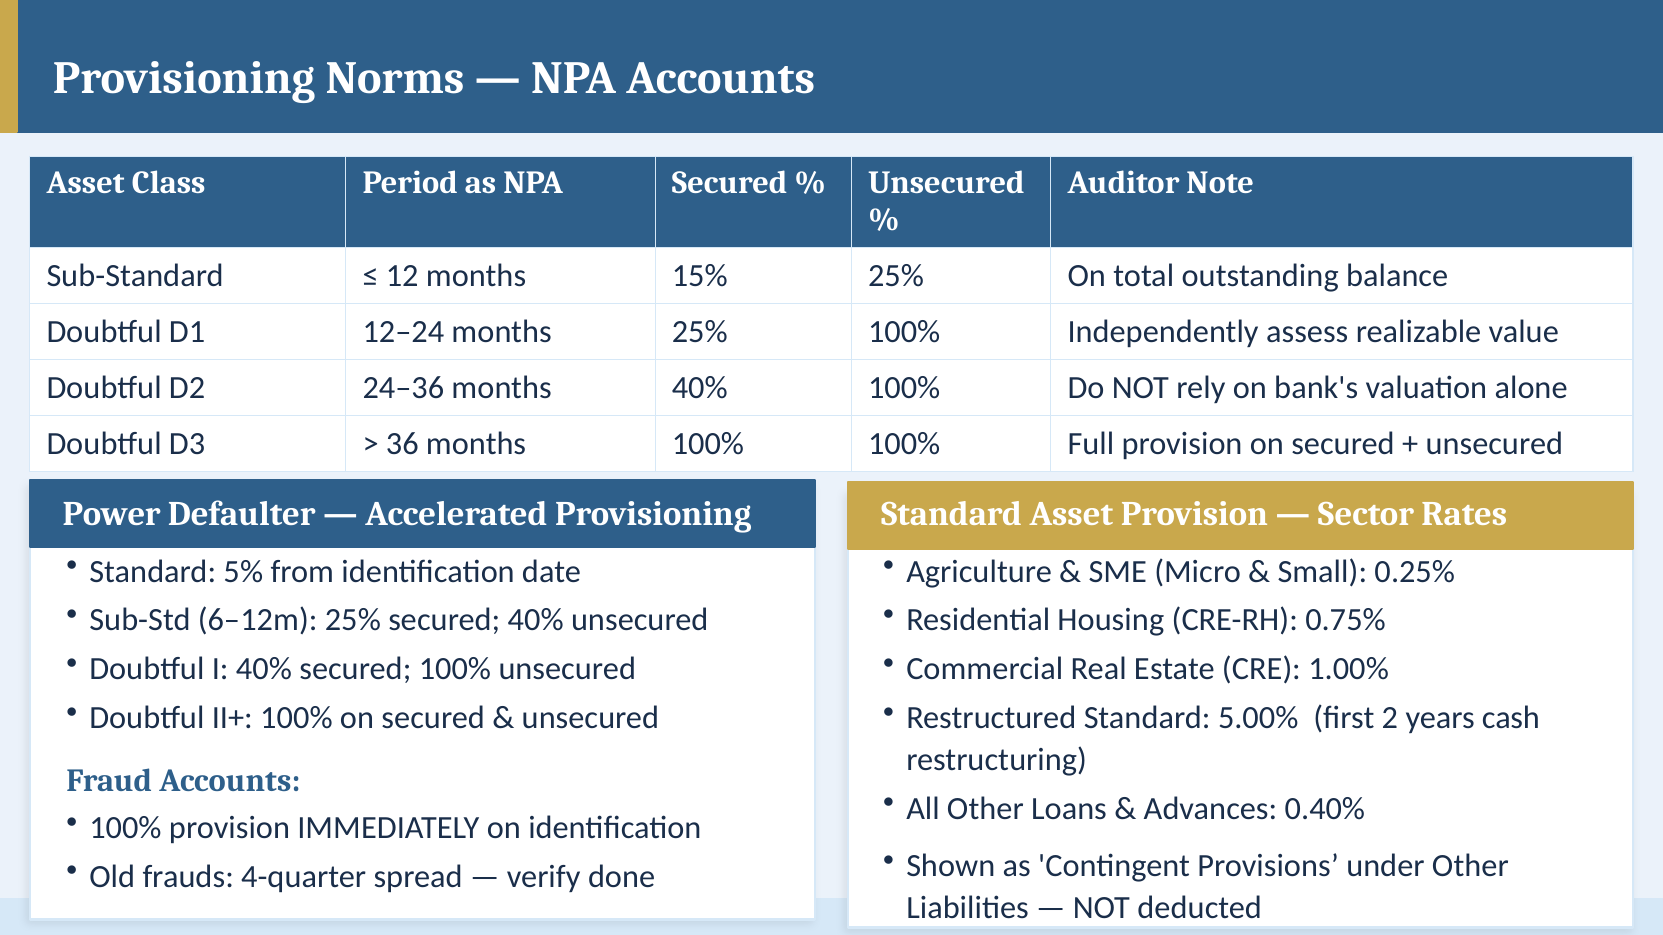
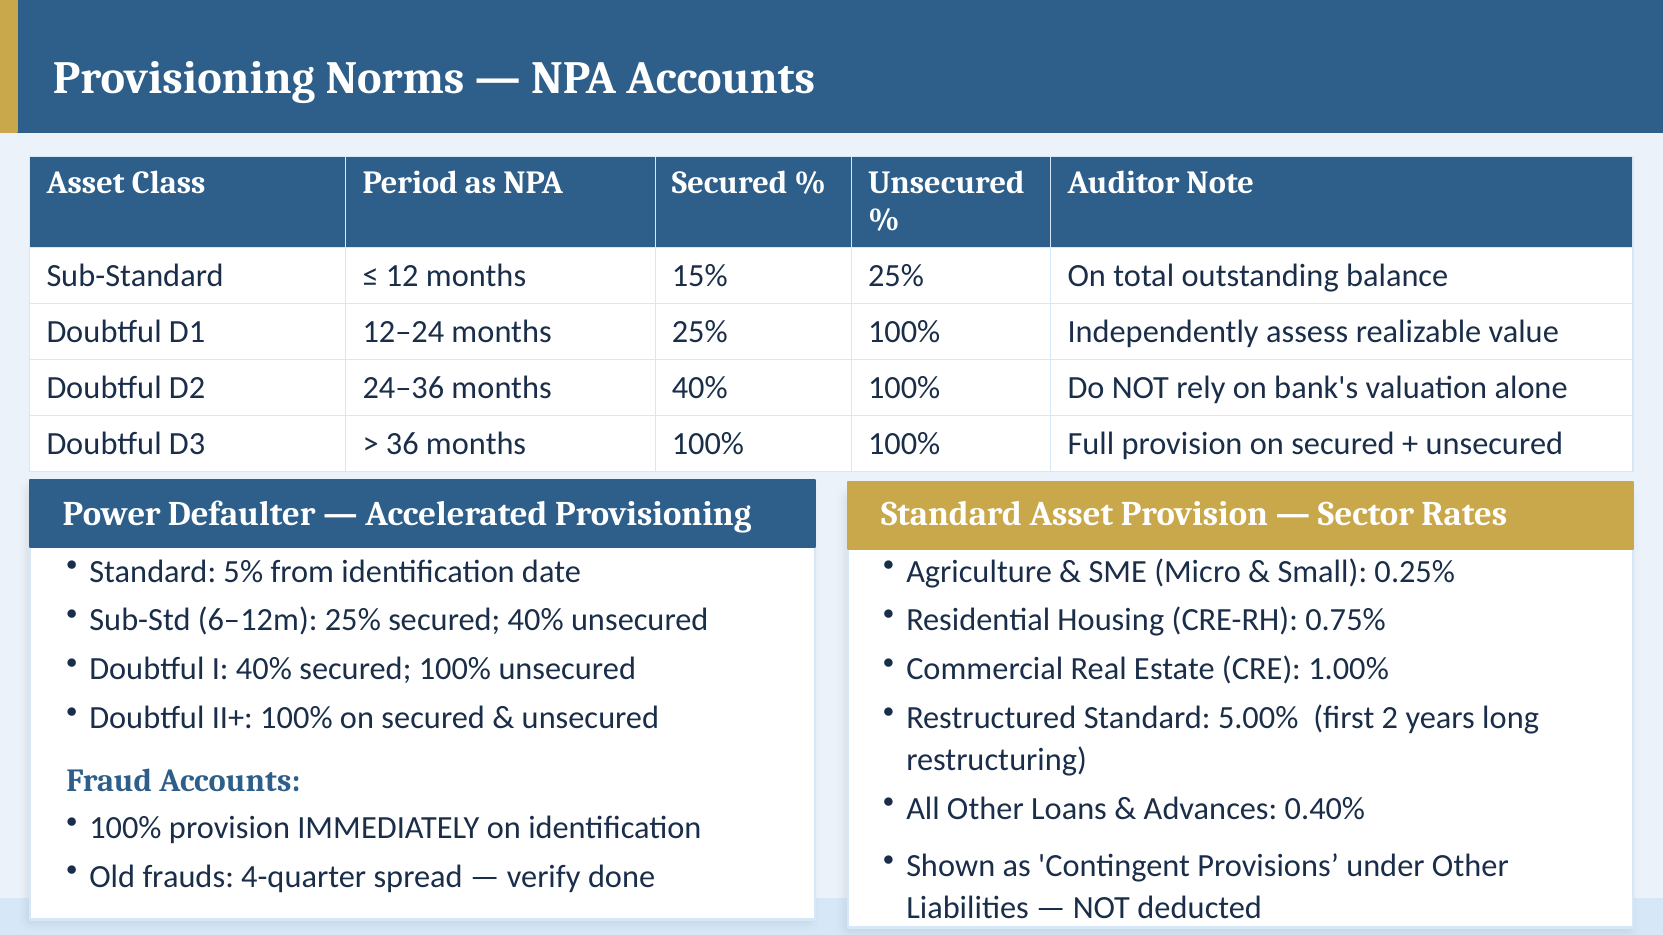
cash: cash -> long (1511, 718)
